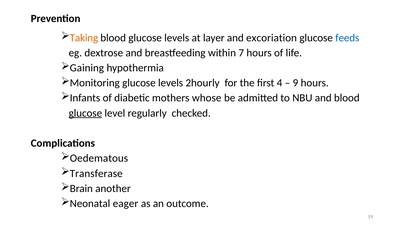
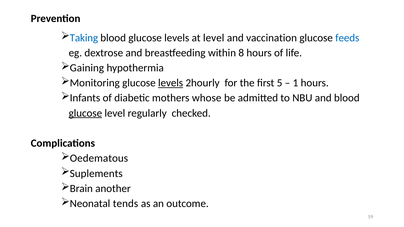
Taking colour: orange -> blue (84, 38)
at layer: layer -> level (214, 38)
excoriation: excoriation -> vaccination (272, 38)
7: 7 -> 8 (241, 53)
levels underline: none -> present (171, 83)
4: 4 -> 5 (280, 83)
9: 9 -> 1 (295, 83)
Transferase: Transferase -> Suplements (96, 174)
eager: eager -> tends (126, 204)
